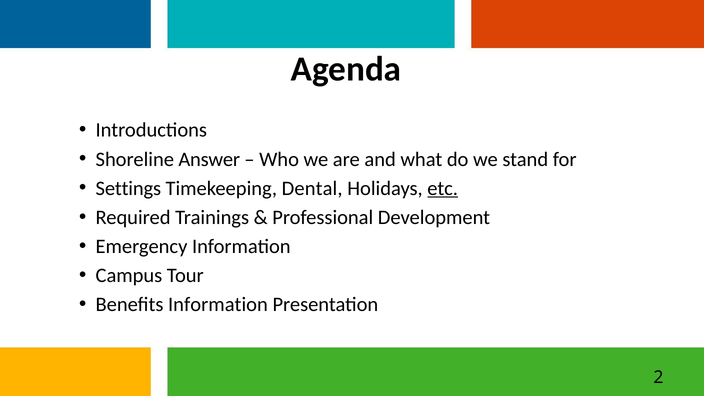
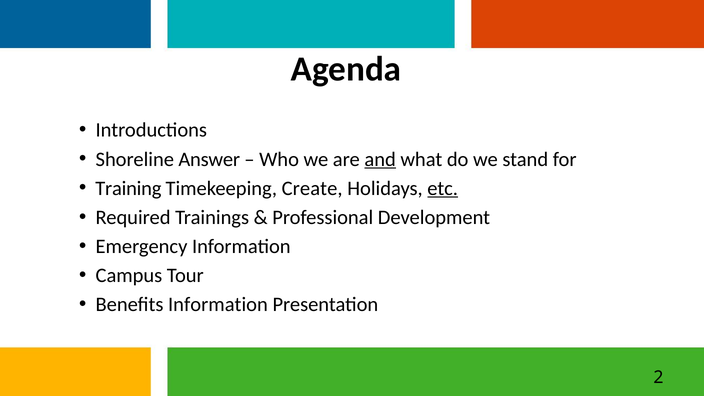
and underline: none -> present (380, 159)
Settings: Settings -> Training (128, 188)
Dental: Dental -> Create (312, 188)
